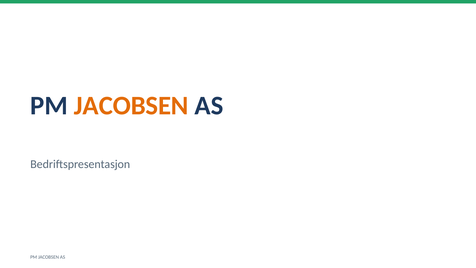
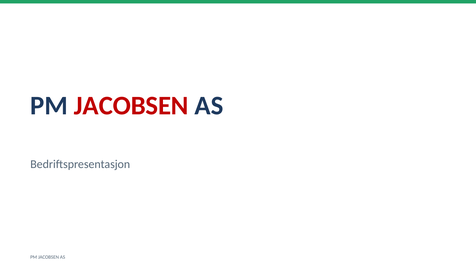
JACOBSEN colour: orange -> red (131, 106)
